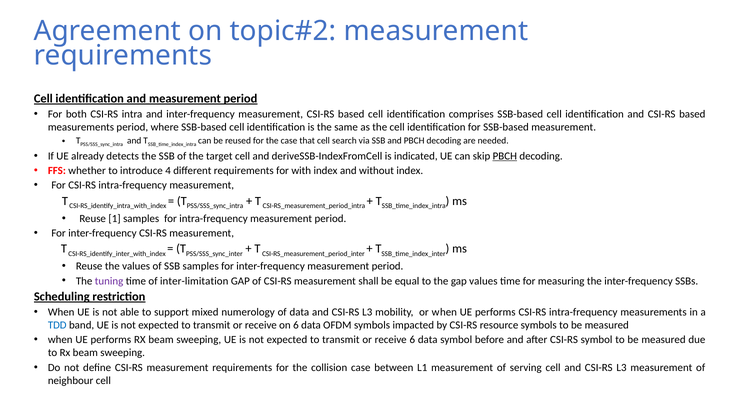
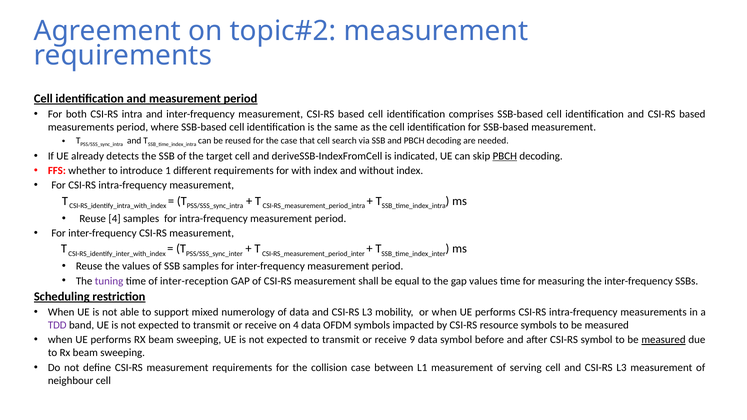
4: 4 -> 1 (168, 171)
Reuse 1: 1 -> 4 (115, 219)
inter-limitation: inter-limitation -> inter-reception (194, 281)
TDD colour: blue -> purple (57, 325)
on 6: 6 -> 4 (296, 325)
receive 6: 6 -> 9 (412, 340)
measured underline: none -> present (664, 340)
